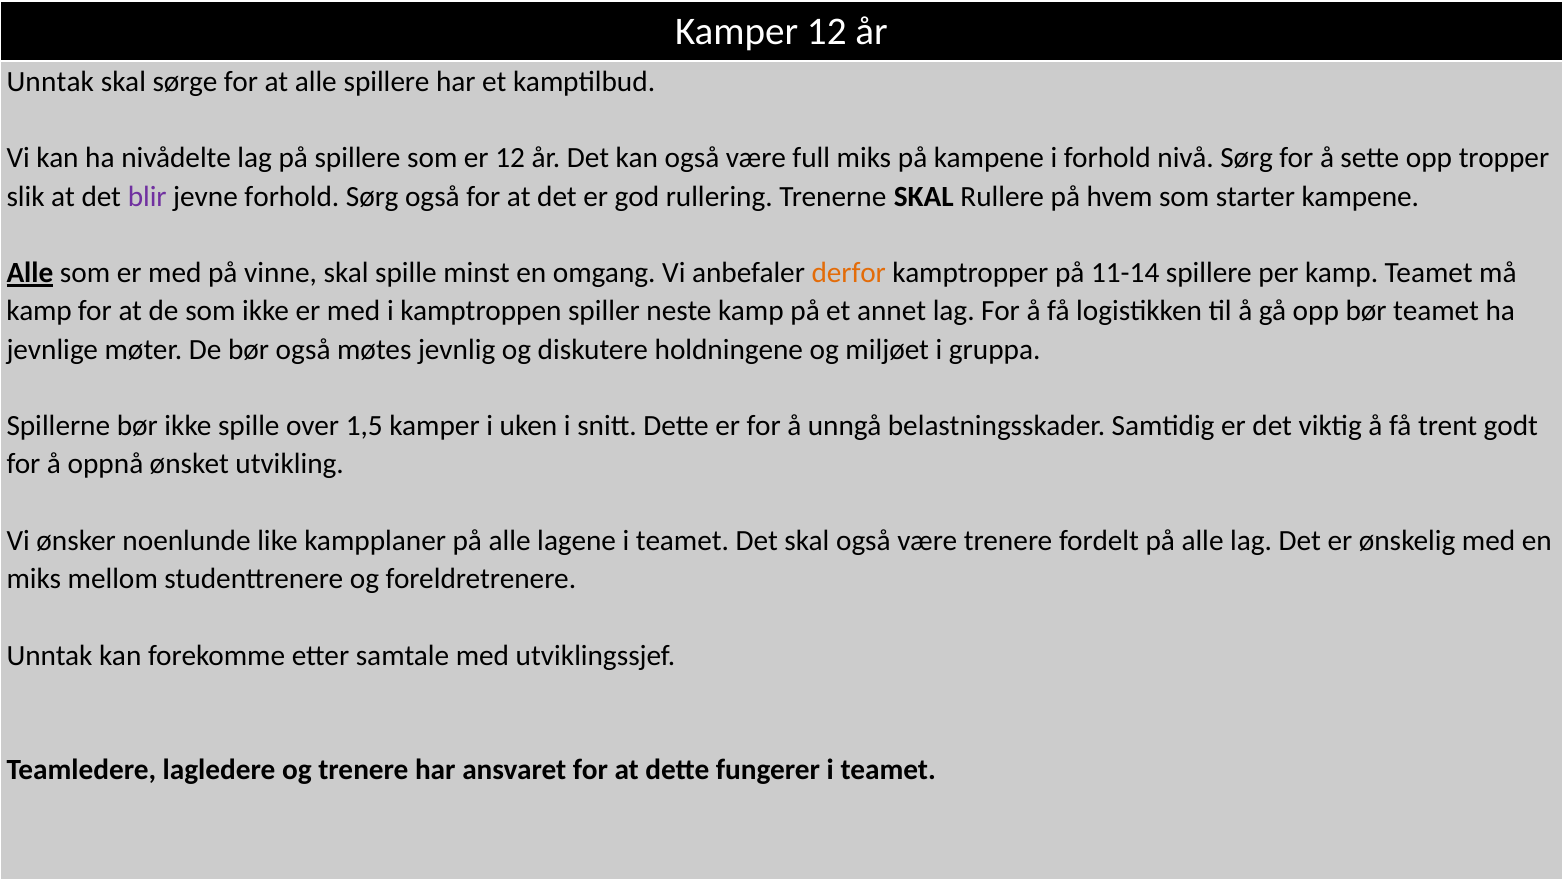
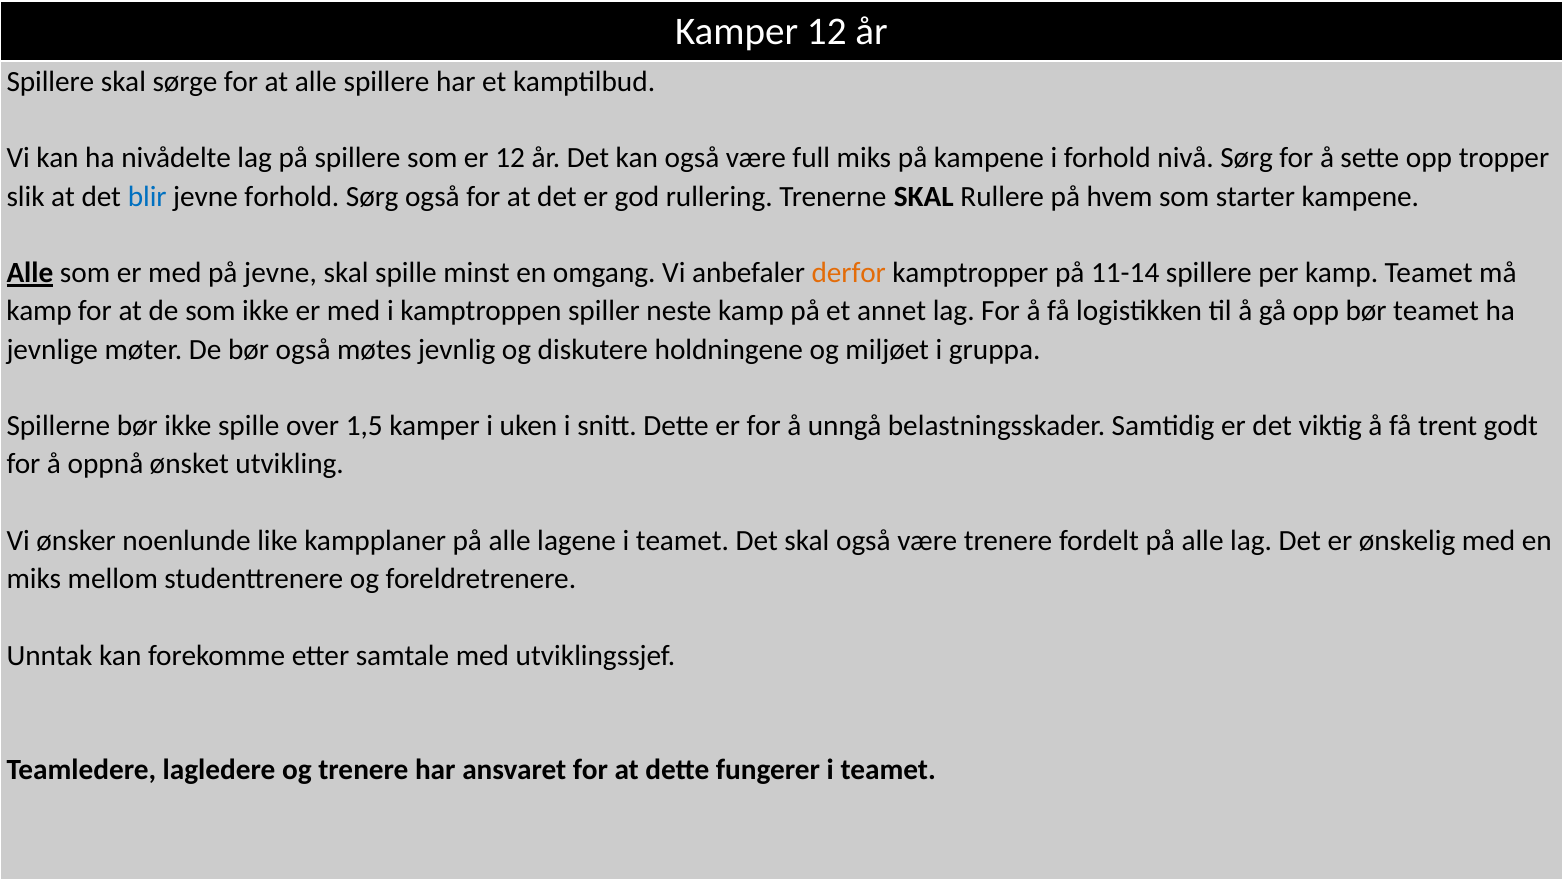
Unntak: Unntak -> Spillere (50, 82)
blir colour: purple -> blue (147, 196)
på vinne: vinne -> jevne (281, 273)
